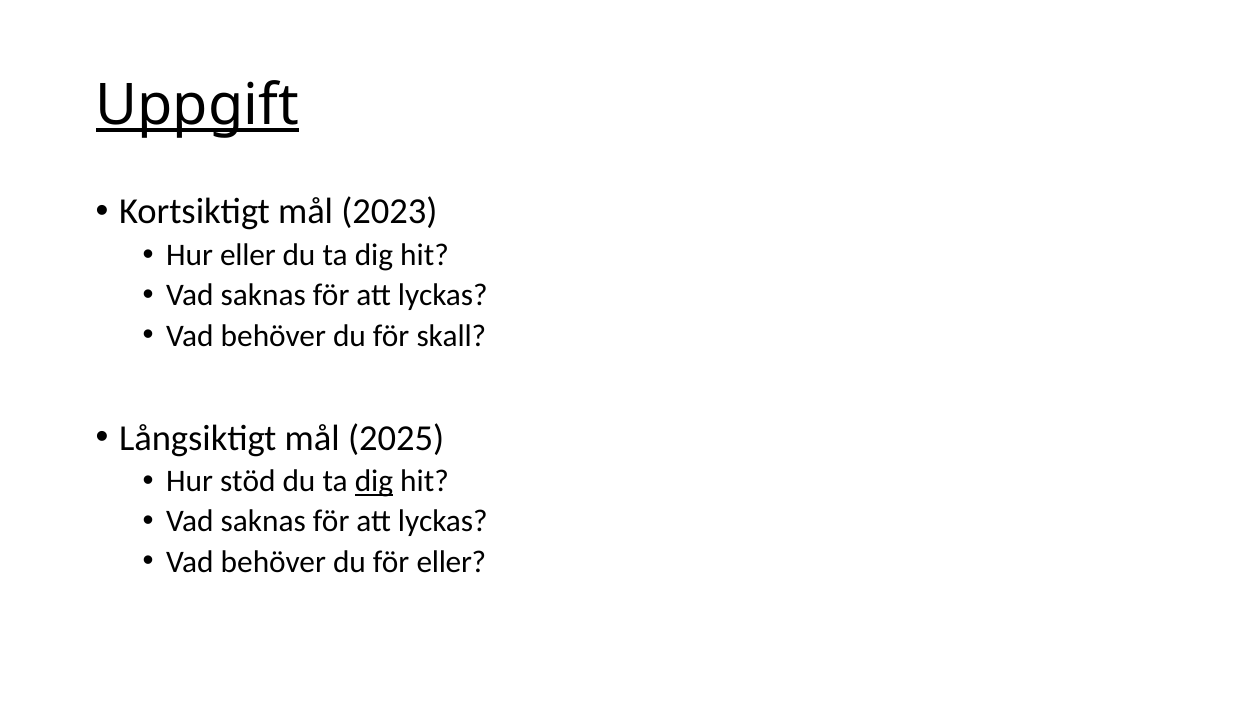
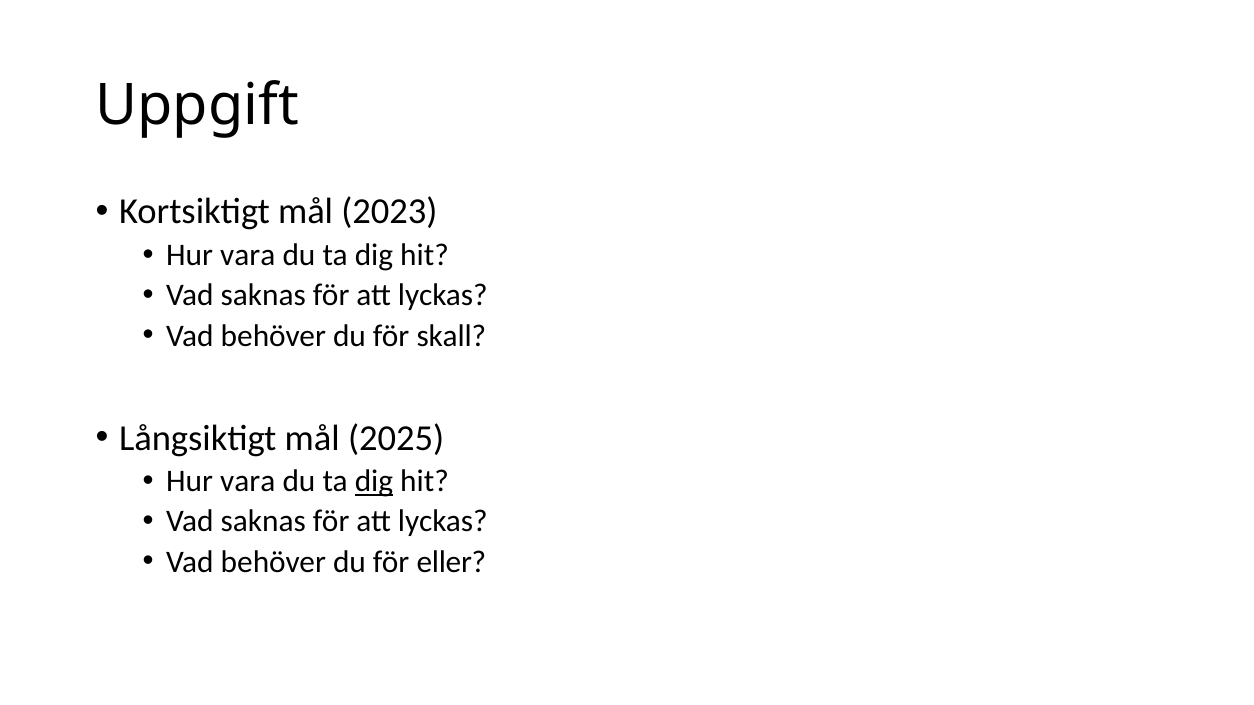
Uppgift underline: present -> none (197, 105)
eller: eller -> vara (248, 255)
stöd: stöd -> vara (248, 481)
